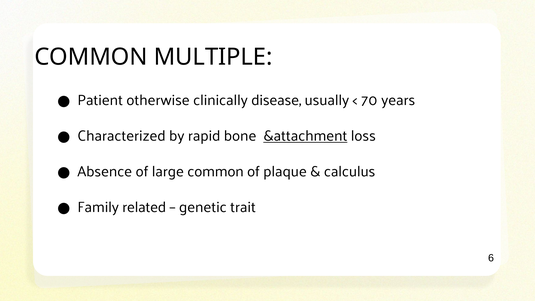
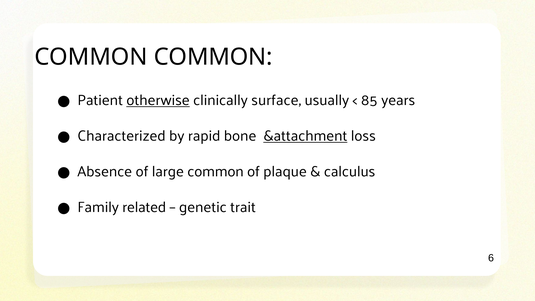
COMMON MULTIPLE: MULTIPLE -> COMMON (213, 57)
otherwise underline: none -> present (158, 100)
disease: disease -> surface (276, 100)
70: 70 -> 85 (369, 100)
